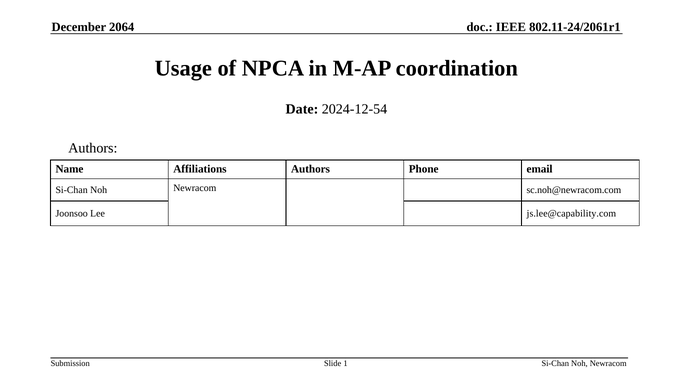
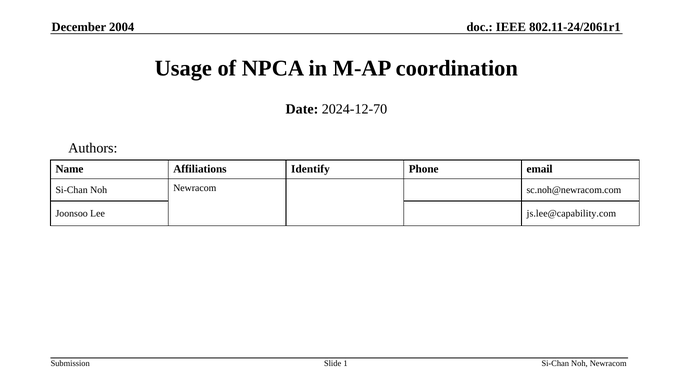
2064: 2064 -> 2004 (122, 27)
2024-12-54: 2024-12-54 -> 2024-12-70 (355, 109)
Affiliations Authors: Authors -> Identify (310, 169)
